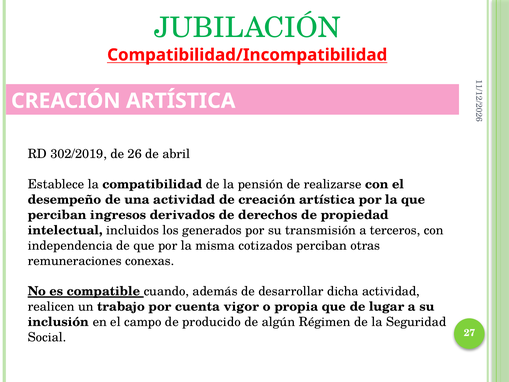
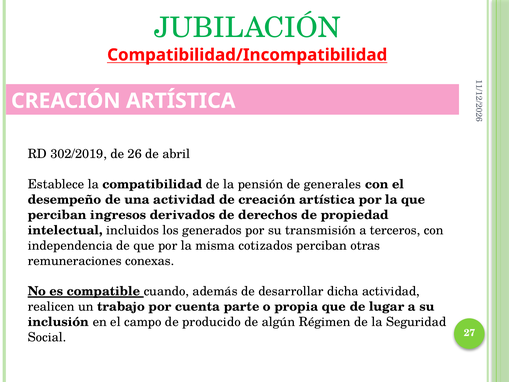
realizarse: realizarse -> generales (333, 184)
vigor: vigor -> parte (241, 306)
